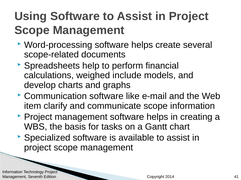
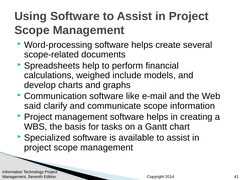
item: item -> said (33, 106)
